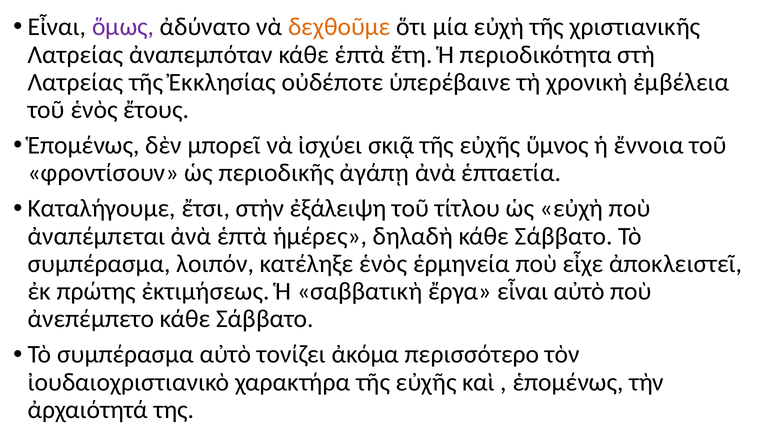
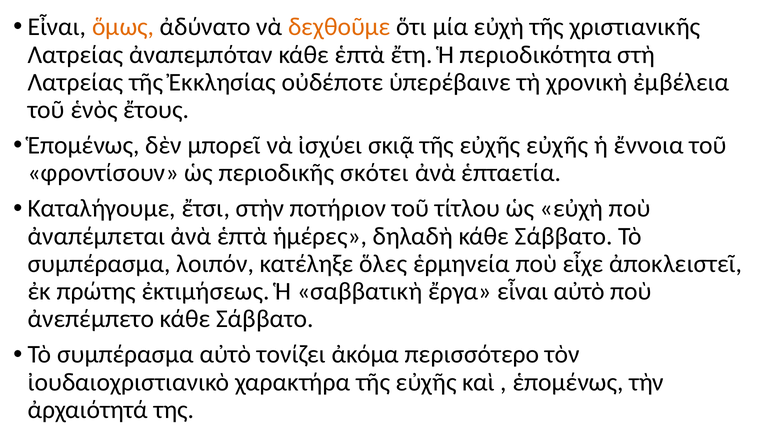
ὅμως colour: purple -> orange (123, 27)
εὐχῆς ὕμνος: ὕμνος -> εὐχῆς (557, 146)
ἀγάπῃ: ἀγάπῃ -> σκότει (374, 173)
ἐξάλειψη: ἐξάλειψη -> ποτήριον (338, 209)
κατέληξε ἑνὸς: ἑνὸς -> ὅλες (383, 264)
